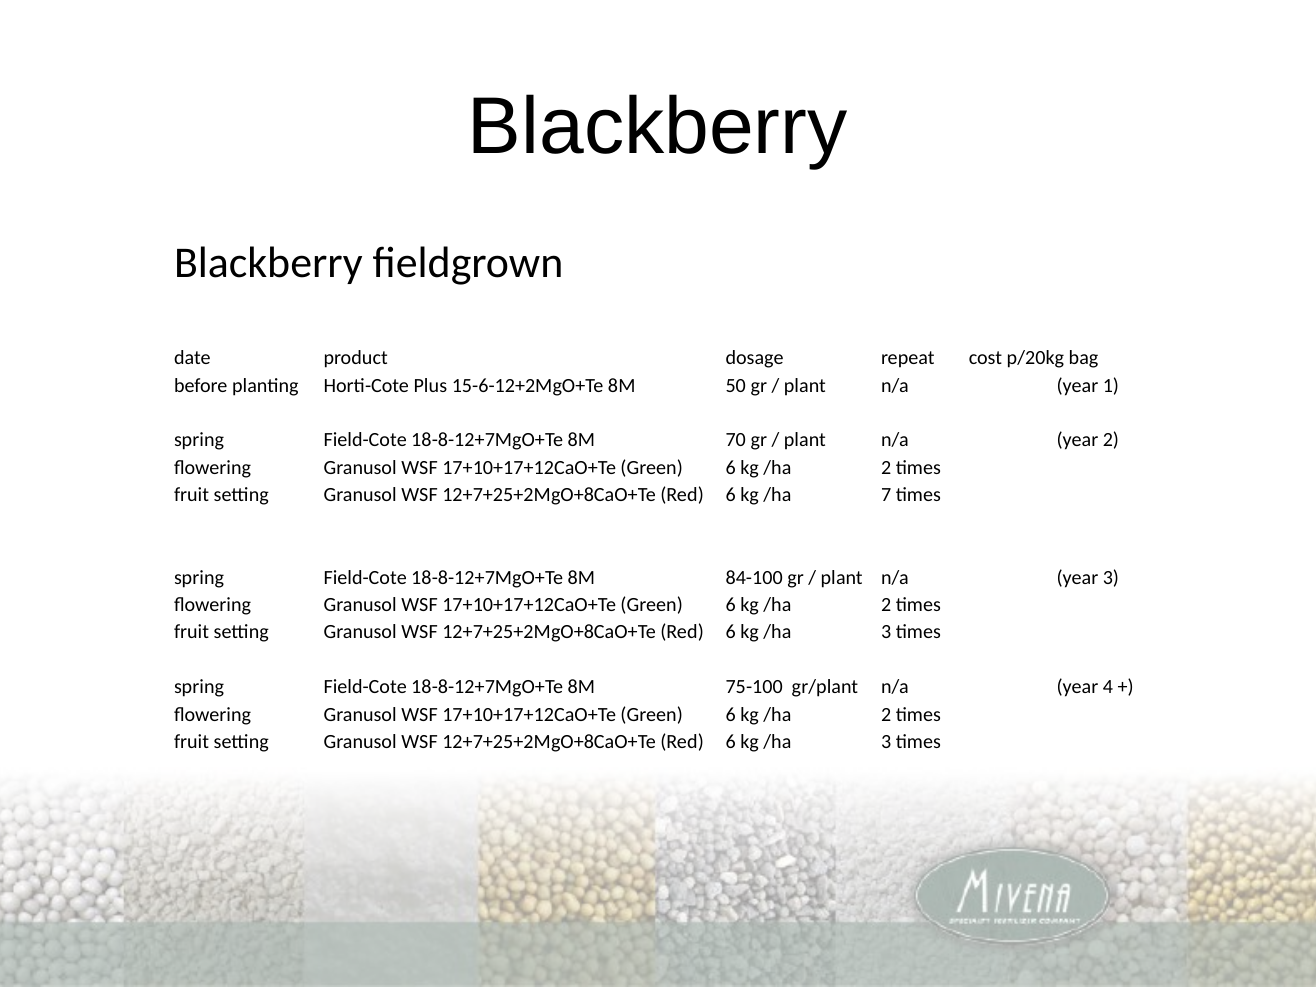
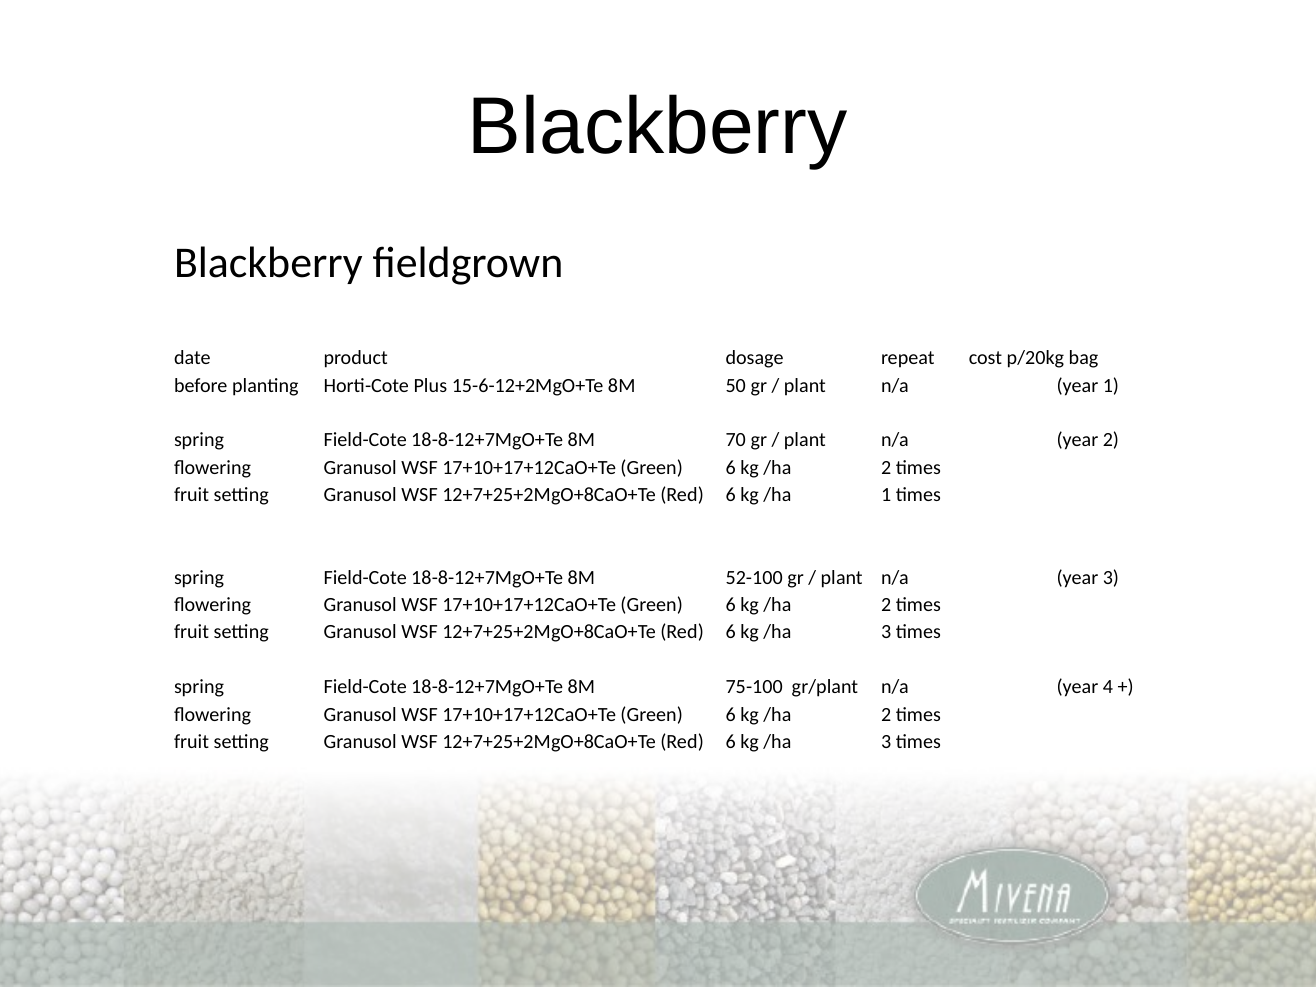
/ha 7: 7 -> 1 (886, 495)
84-100: 84-100 -> 52-100 (754, 577)
